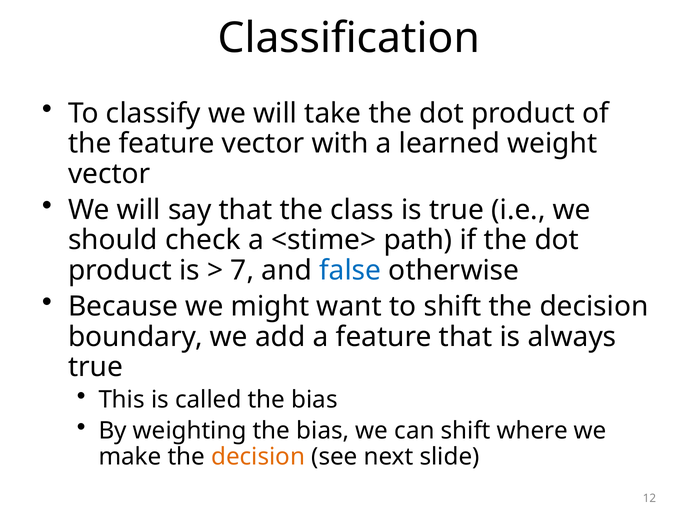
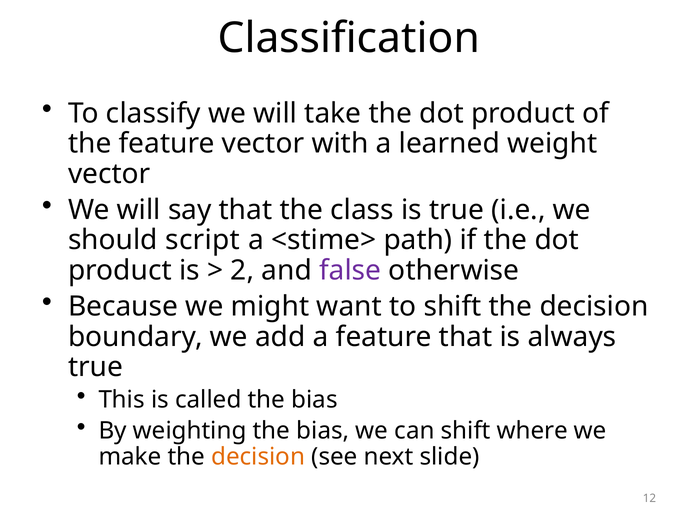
check: check -> script (203, 240)
7: 7 -> 2 (242, 271)
false colour: blue -> purple (350, 271)
